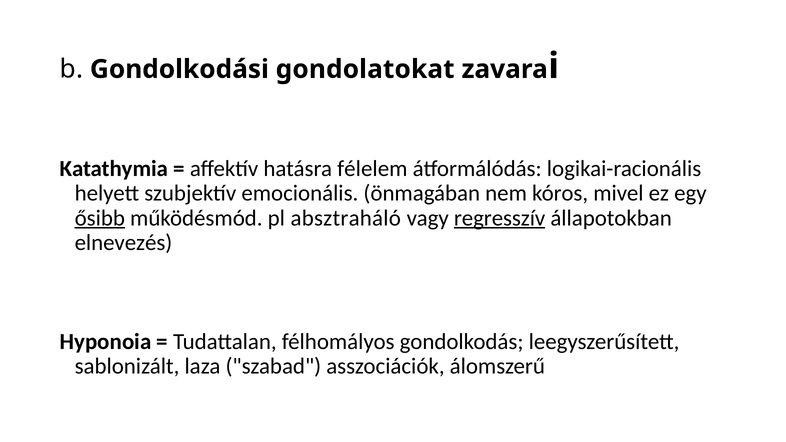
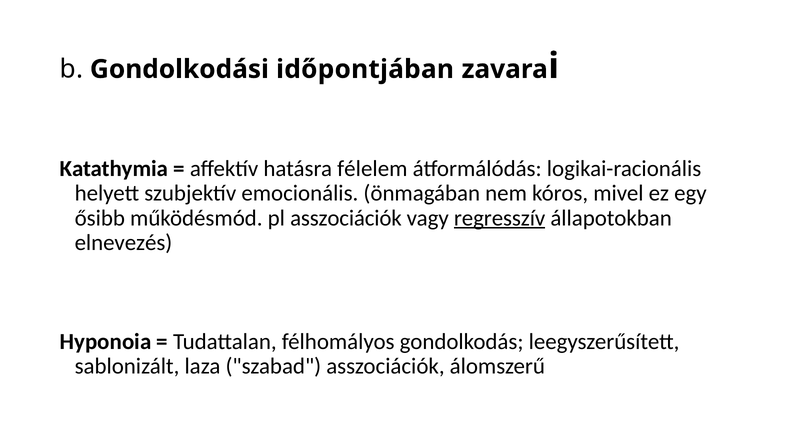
gondolatokat: gondolatokat -> időpontjában (365, 69)
ősibb underline: present -> none (100, 218)
pl absztraháló: absztraháló -> asszociációk (346, 218)
